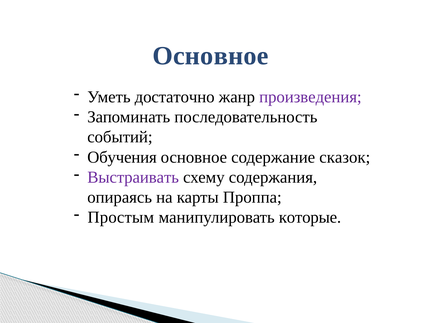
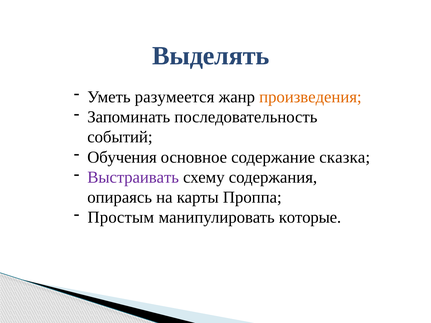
Основное: Основное -> Выделять (211, 56)
достаточно: достаточно -> разумеется (175, 97)
произведения colour: purple -> orange (310, 97)
сказок: сказок -> сказка (345, 157)
